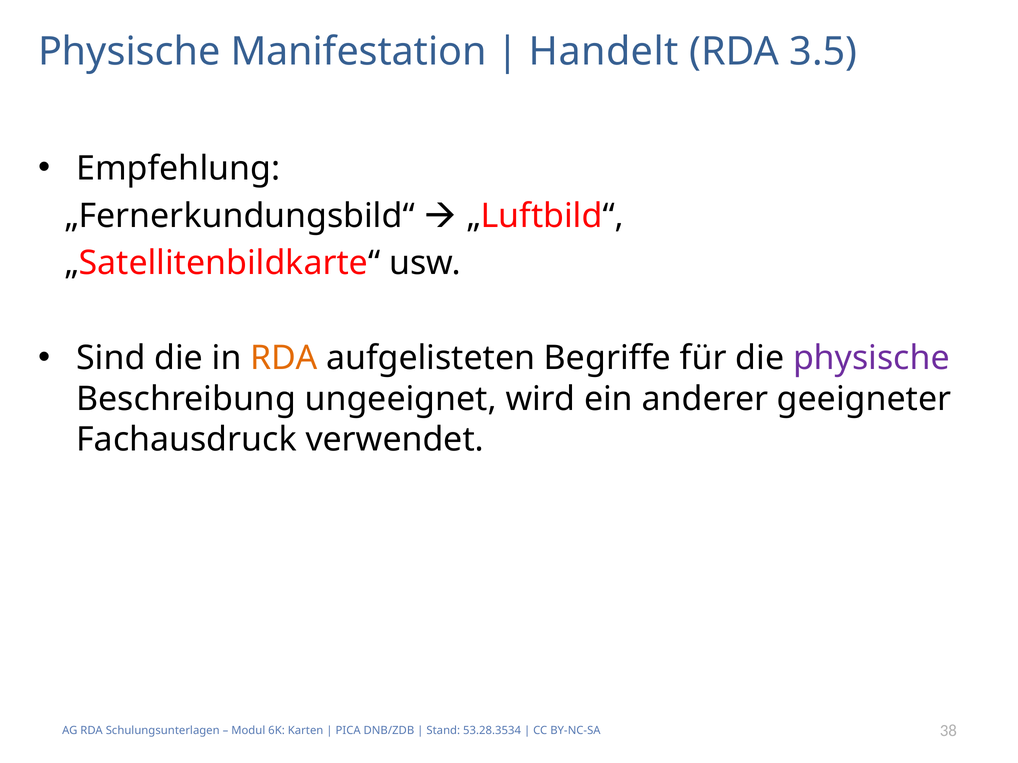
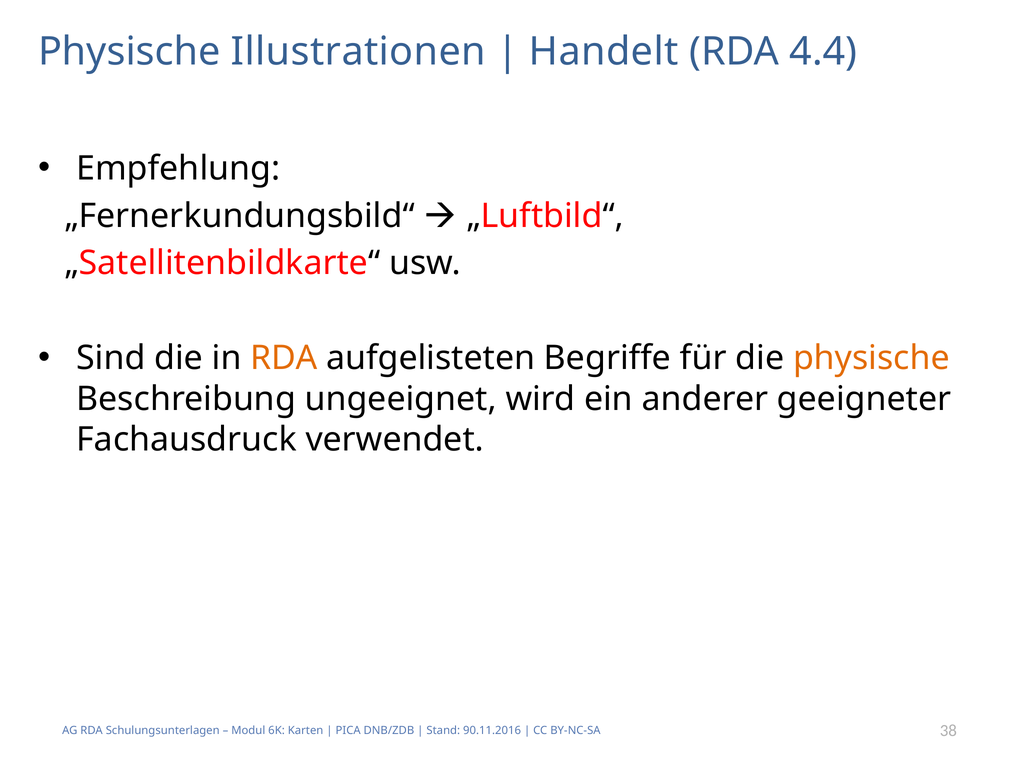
Manifestation: Manifestation -> Illustrationen (358, 51)
3.5: 3.5 -> 4.4 (823, 51)
physische colour: purple -> orange (871, 358)
53.28.3534: 53.28.3534 -> 90.11.2016 (492, 731)
